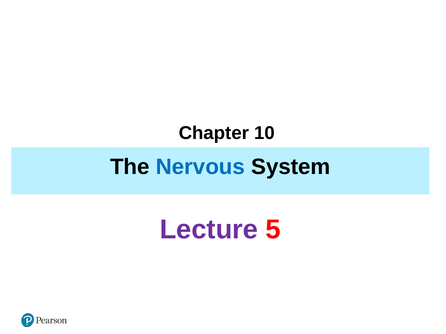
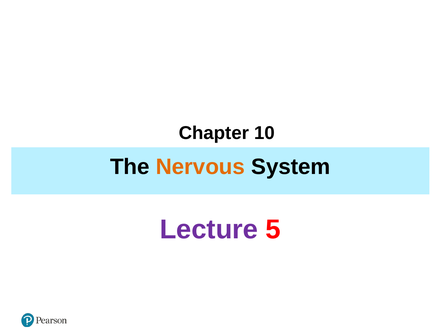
Nervous colour: blue -> orange (200, 167)
